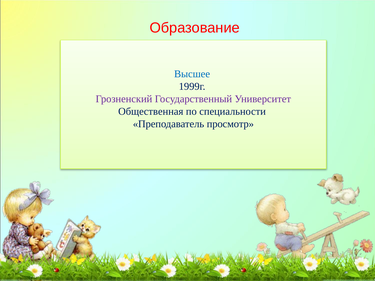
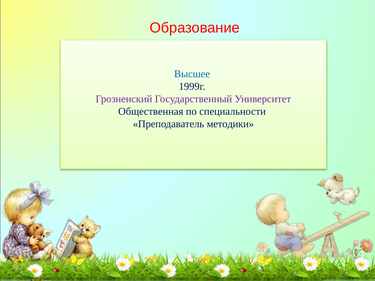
просмотр: просмотр -> методики (230, 124)
